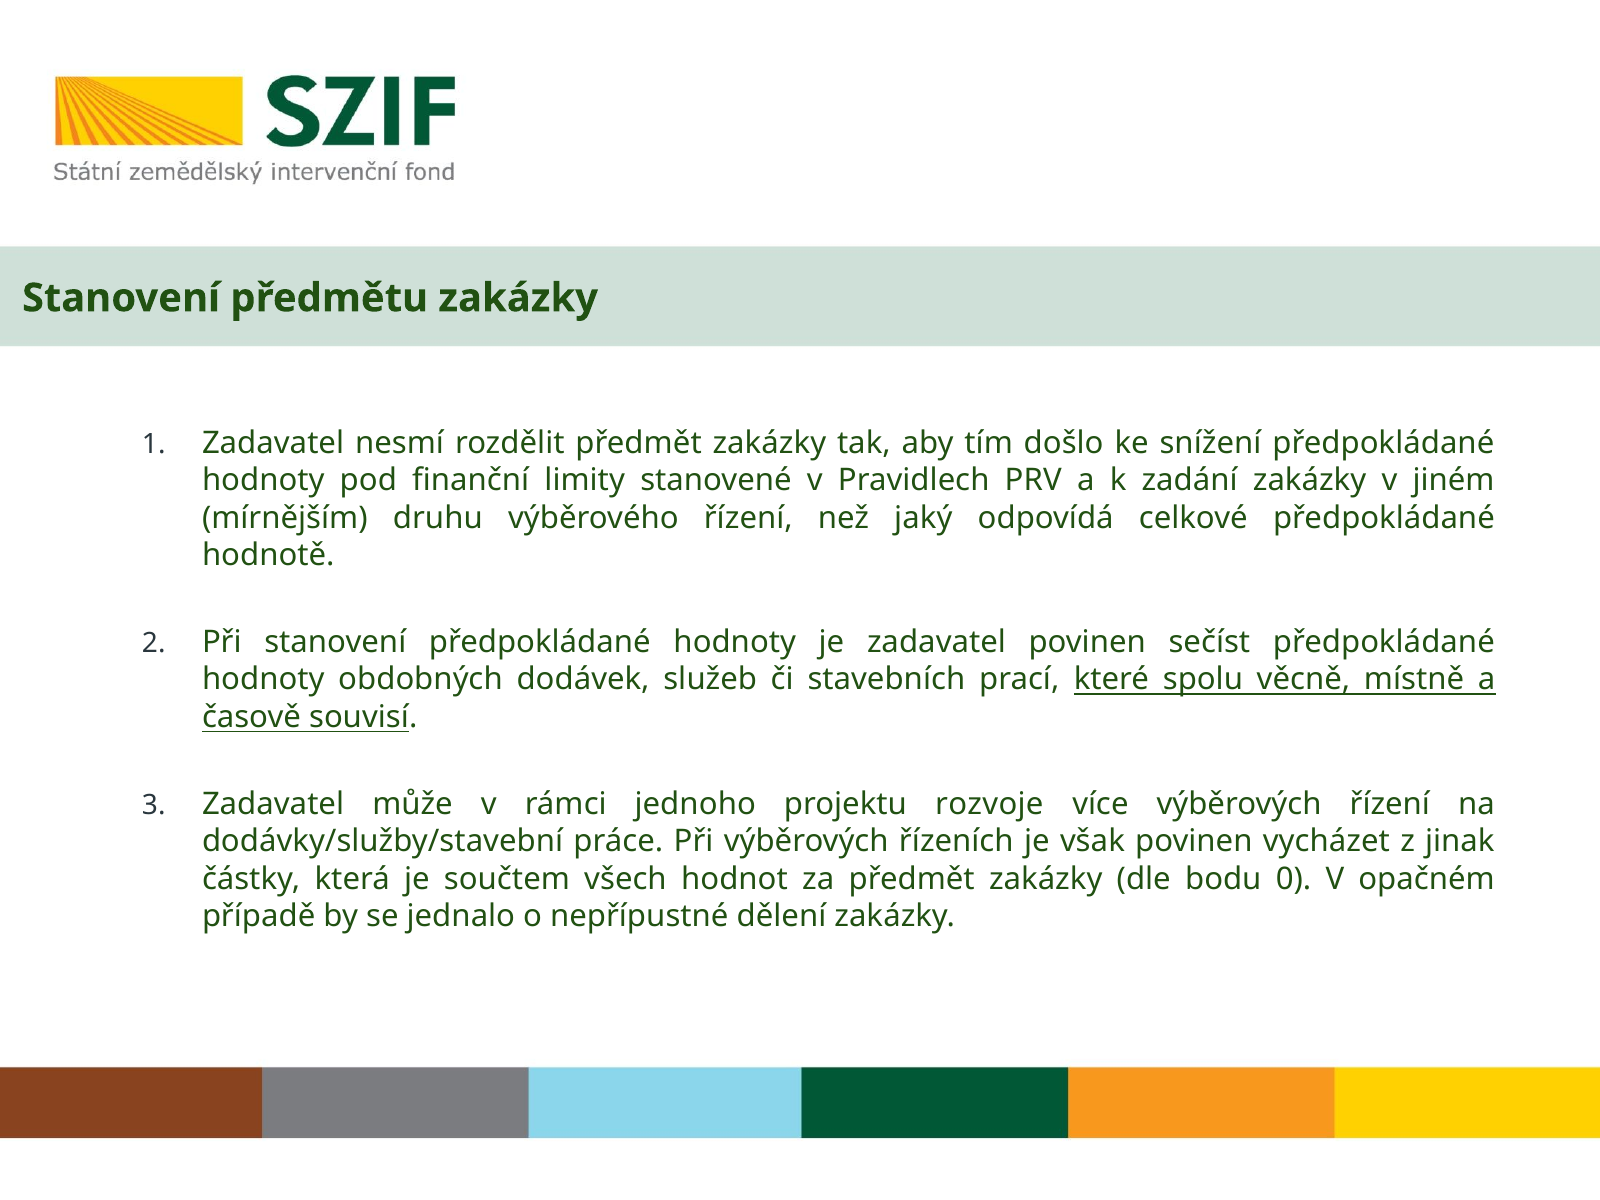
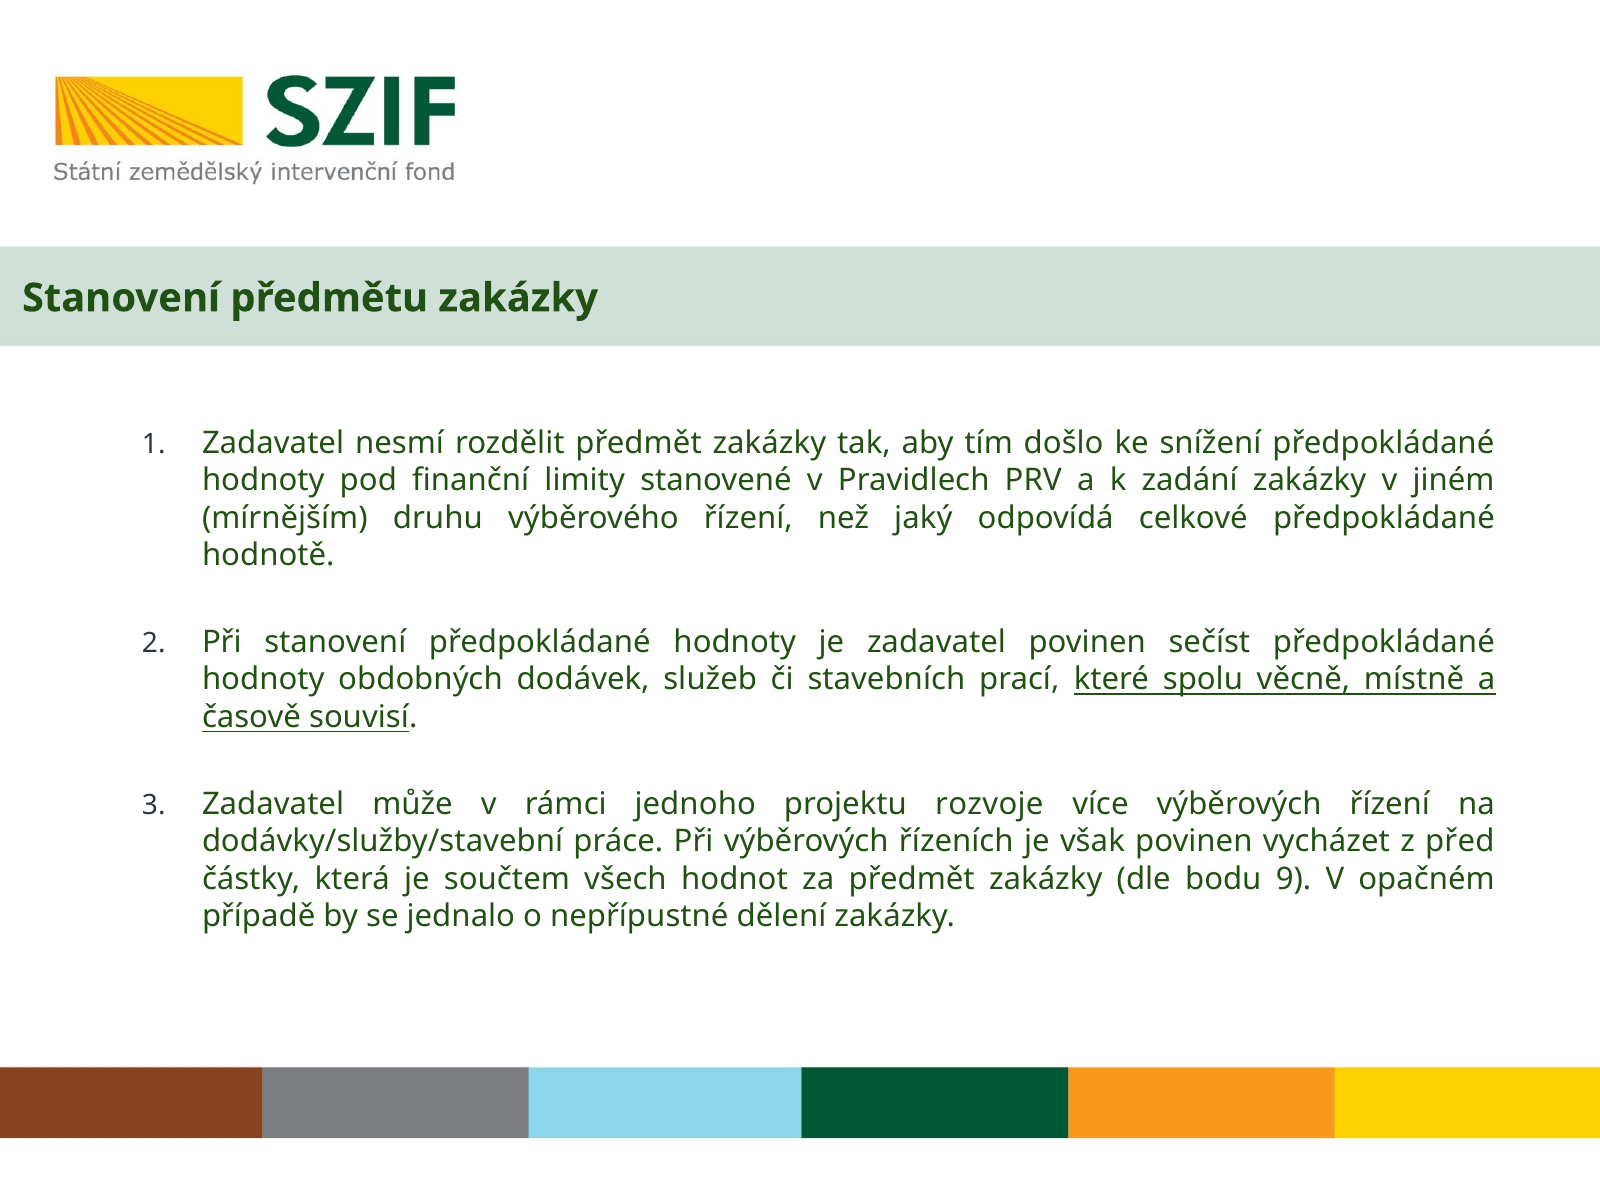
jinak: jinak -> před (1460, 842)
0: 0 -> 9 (1294, 879)
